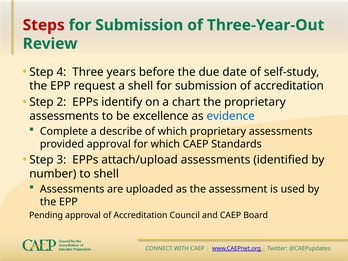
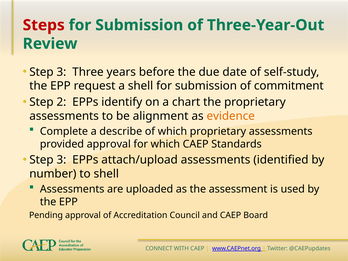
4: 4 -> 3 (61, 72)
submission of accreditation: accreditation -> commitment (289, 86)
excellence: excellence -> alignment (161, 116)
evidence colour: blue -> orange (231, 116)
